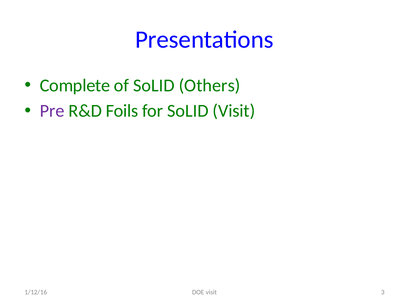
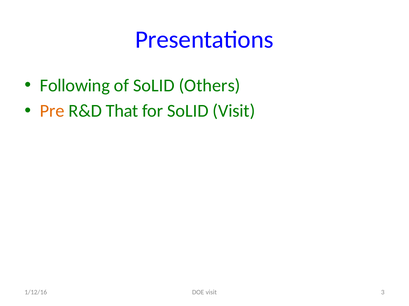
Complete: Complete -> Following (75, 86)
Pre colour: purple -> orange (52, 111)
Foils: Foils -> That (122, 111)
